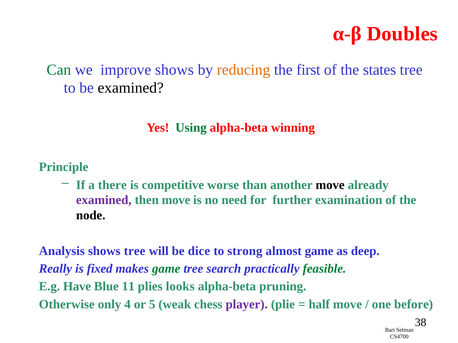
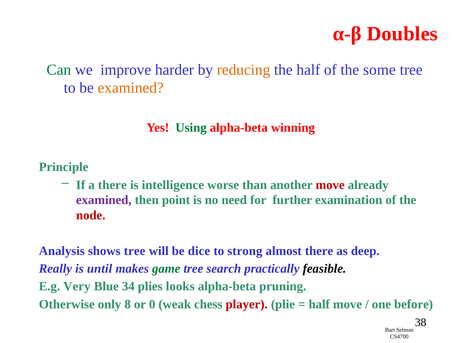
improve shows: shows -> harder (174, 70)
the first: first -> half (308, 70)
states: states -> some (379, 70)
examined colour: black -> orange (131, 88)
competitive: competitive -> intelligence (173, 185)
move colour: black -> red (330, 185)
then move: move -> point (176, 200)
node colour: black -> red (91, 216)
almost game: game -> there (319, 251)
fixed: fixed -> until (100, 269)
feasible colour: green -> black (324, 269)
Have: Have -> Very (77, 287)
11: 11 -> 34 (128, 287)
4: 4 -> 8 (128, 305)
5: 5 -> 0 (152, 305)
player colour: purple -> red (247, 305)
